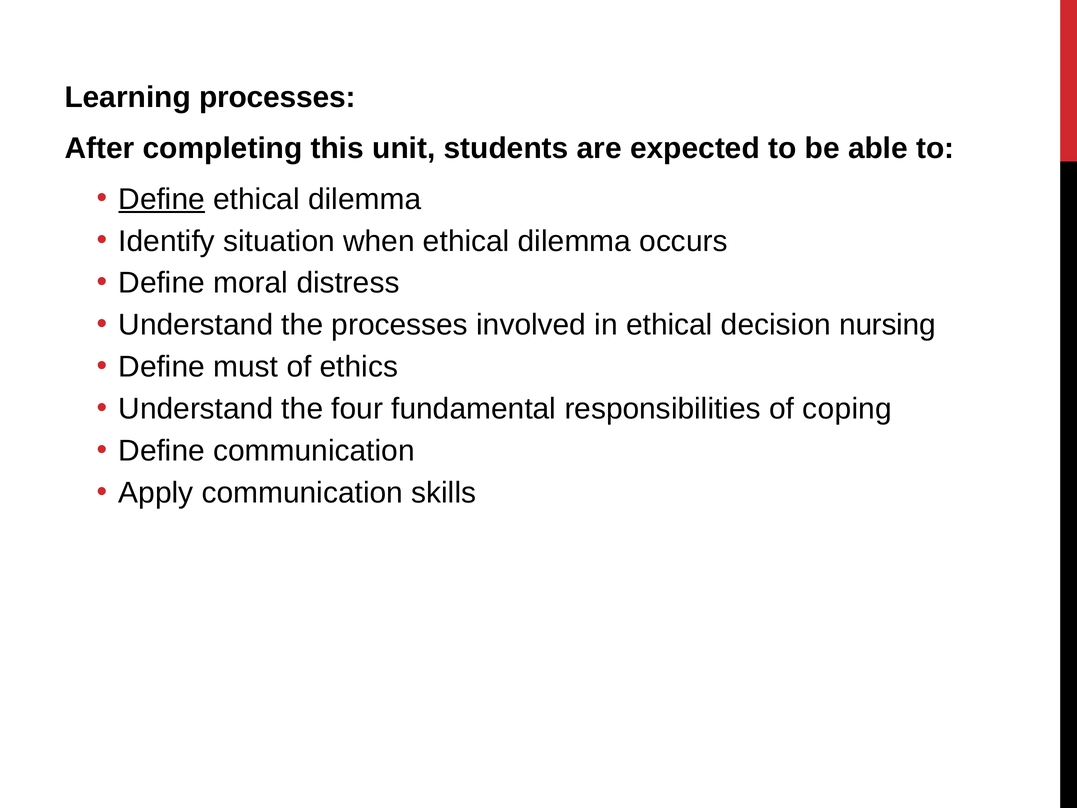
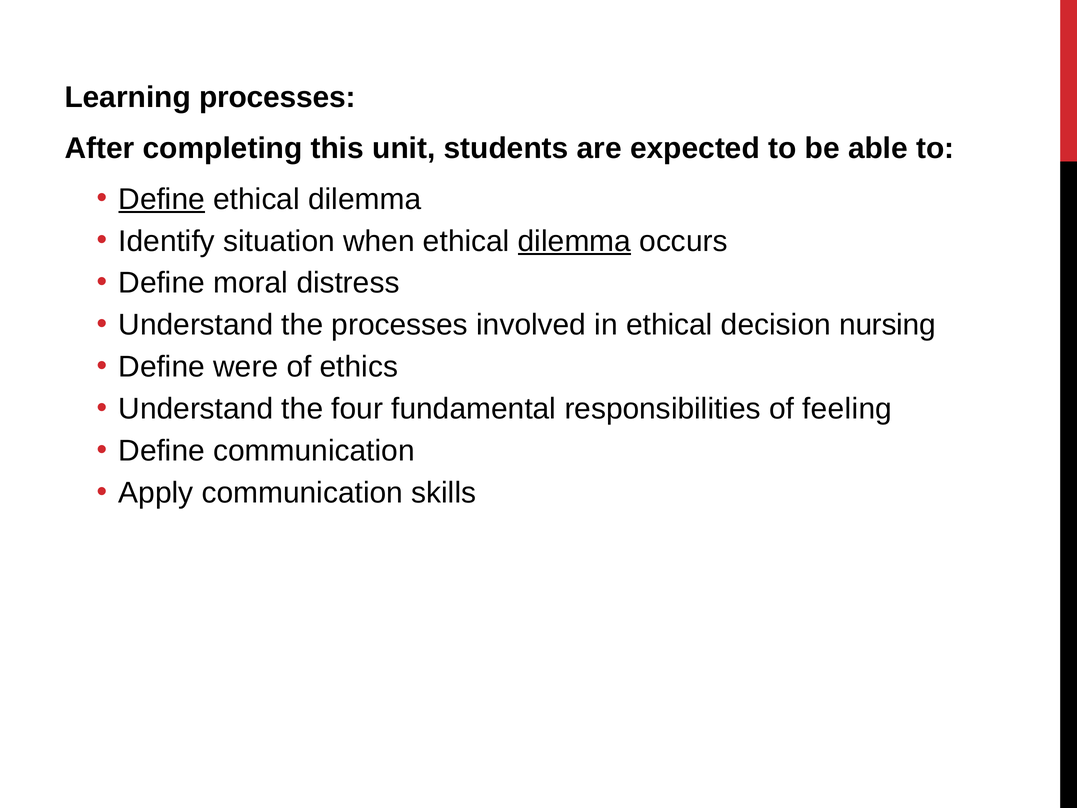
dilemma underline: none -> present (574, 241)
must: must -> were (246, 367)
coping: coping -> feeling (847, 409)
